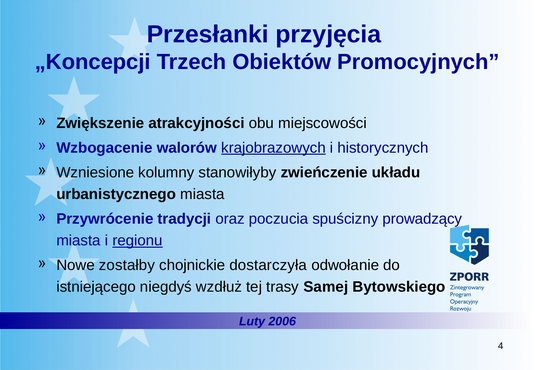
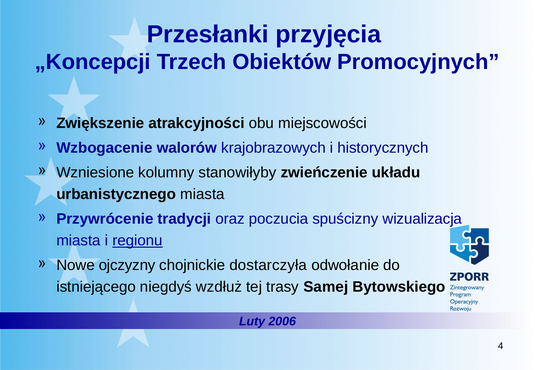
krajobrazowych underline: present -> none (273, 148)
prowadzący: prowadzący -> wizualizacja (422, 219)
zostałby: zostałby -> ojczyzny (127, 266)
